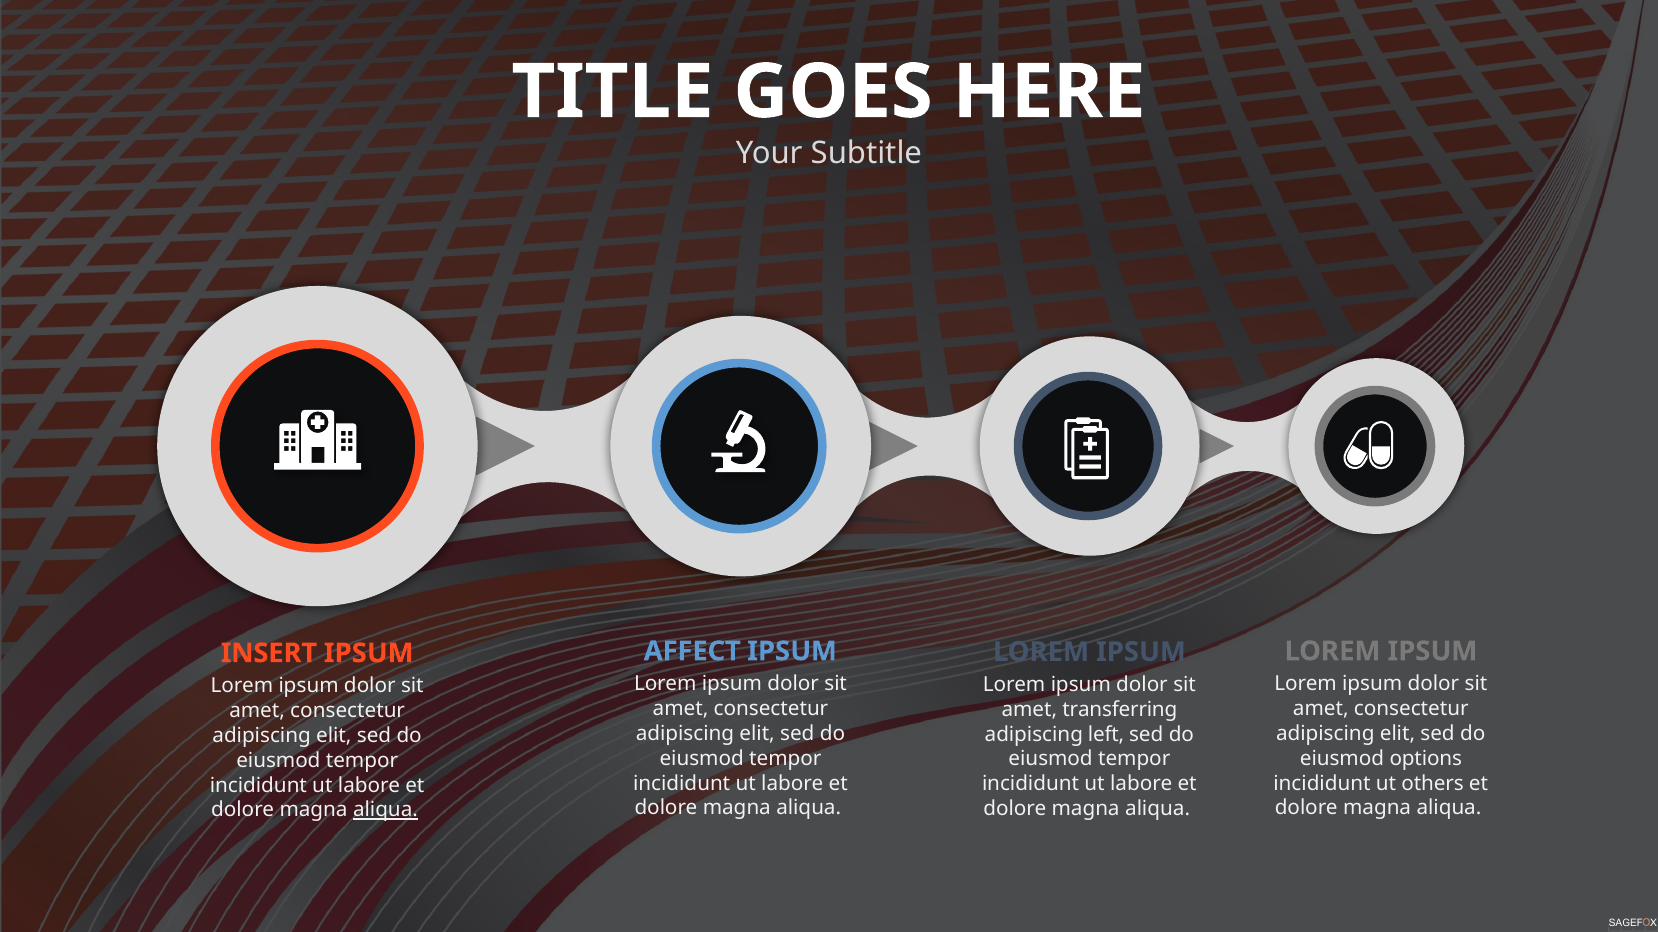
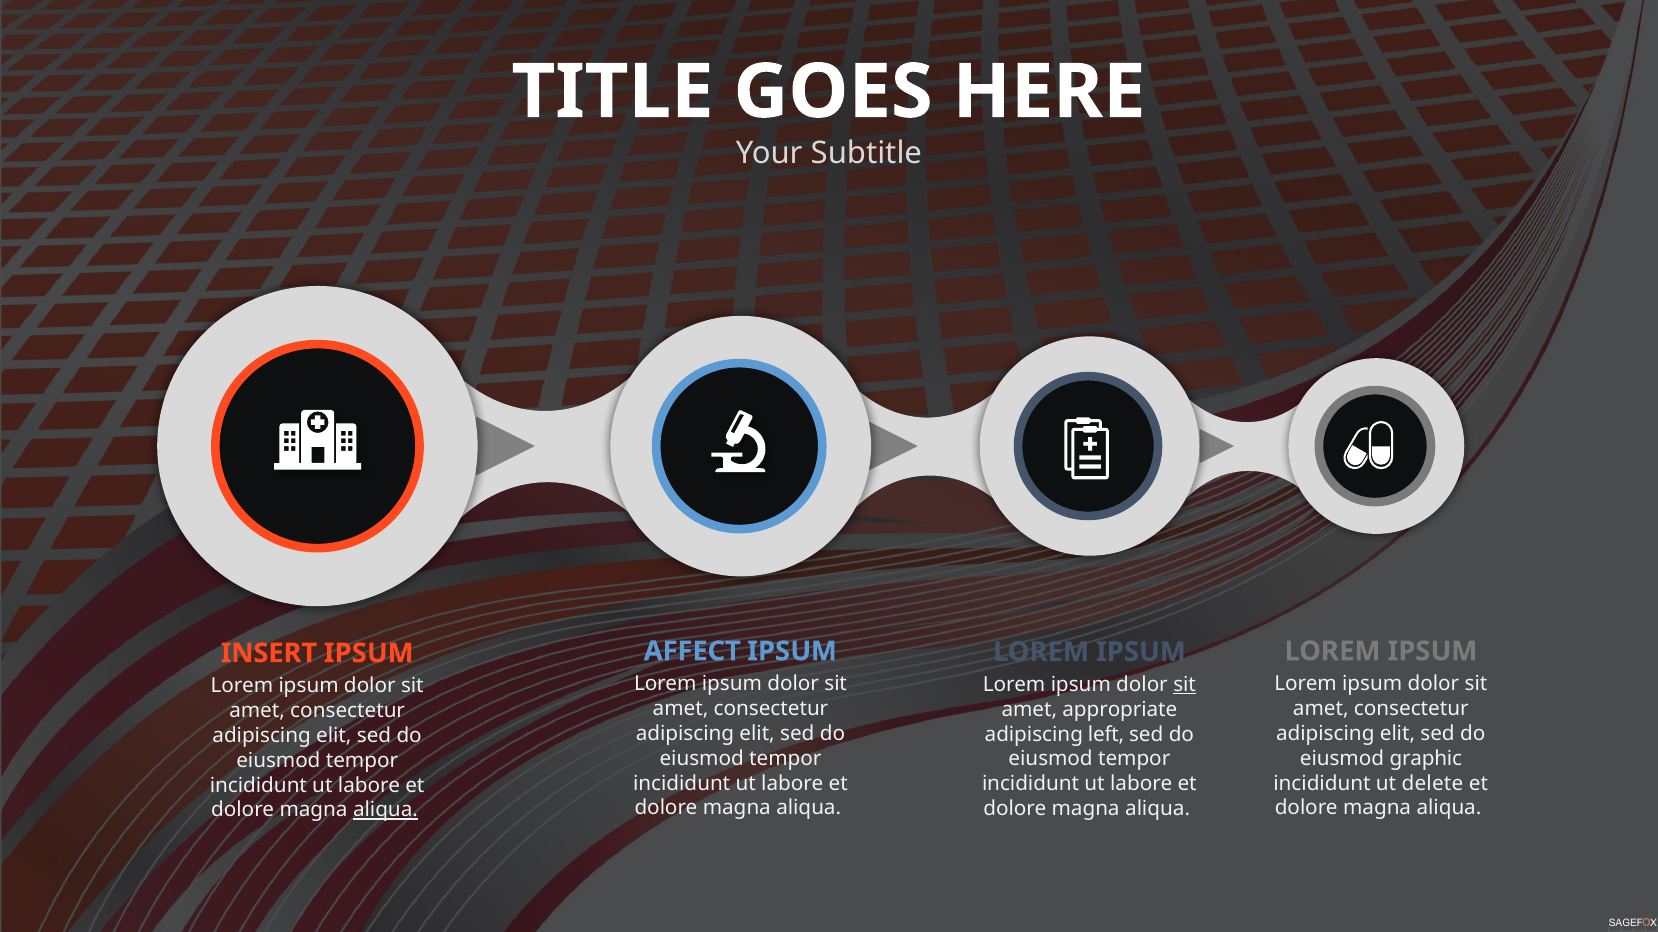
sit underline: none -> present (1185, 685)
transferring: transferring -> appropriate (1120, 710)
options: options -> graphic (1426, 759)
others: others -> delete (1432, 784)
